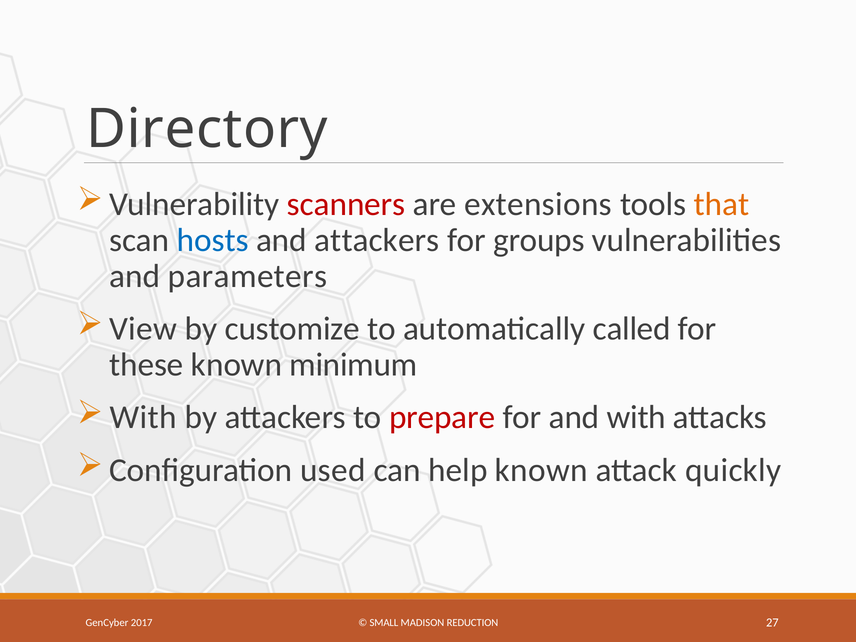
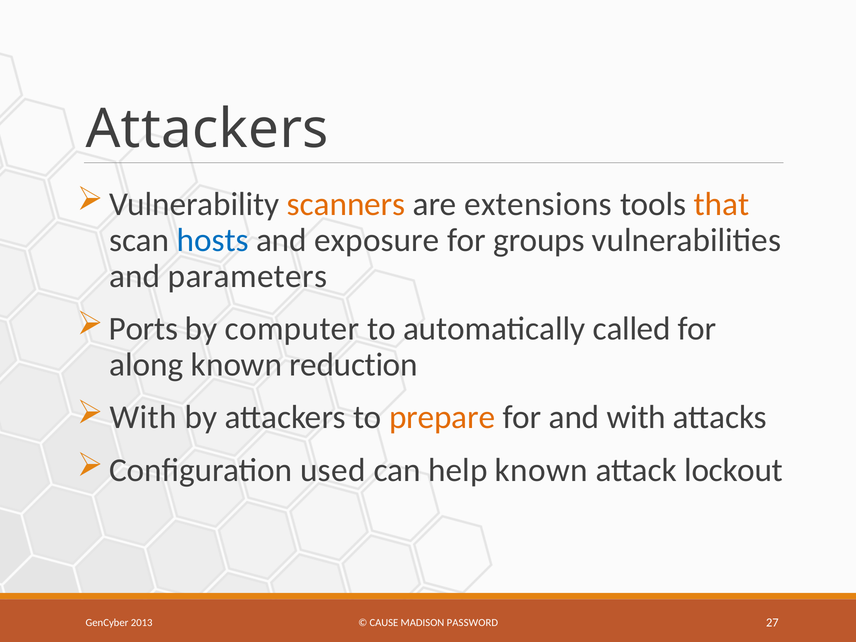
Directory: Directory -> Attackers (207, 129)
scanners colour: red -> orange (346, 204)
and attackers: attackers -> exposure (377, 240)
View: View -> Ports (143, 329)
customize: customize -> computer (292, 329)
these: these -> along (146, 365)
minimum: minimum -> reduction (353, 365)
prepare colour: red -> orange (442, 417)
quickly: quickly -> lockout (734, 470)
2017: 2017 -> 2013 (142, 623)
SMALL: SMALL -> CAUSE (384, 622)
REDUCTION: REDUCTION -> PASSWORD (472, 622)
